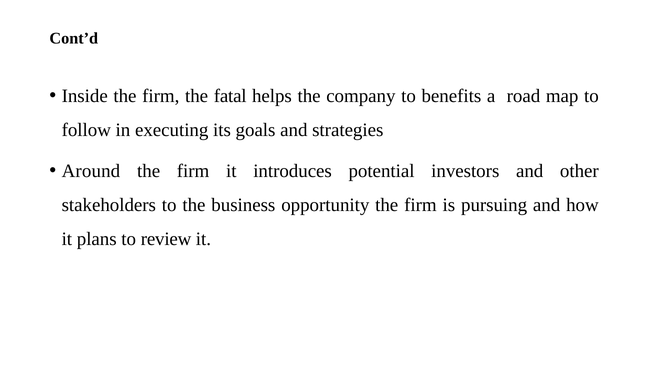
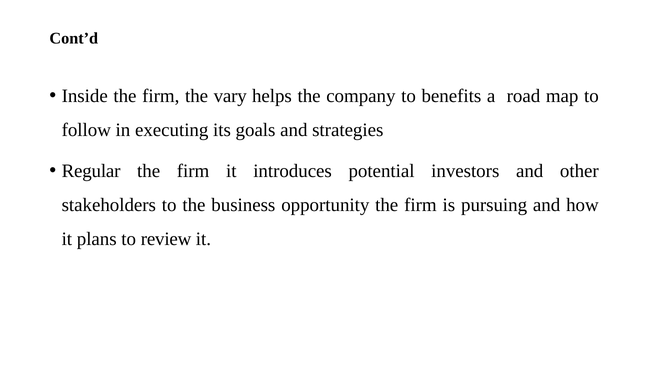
fatal: fatal -> vary (230, 96)
Around: Around -> Regular (91, 171)
